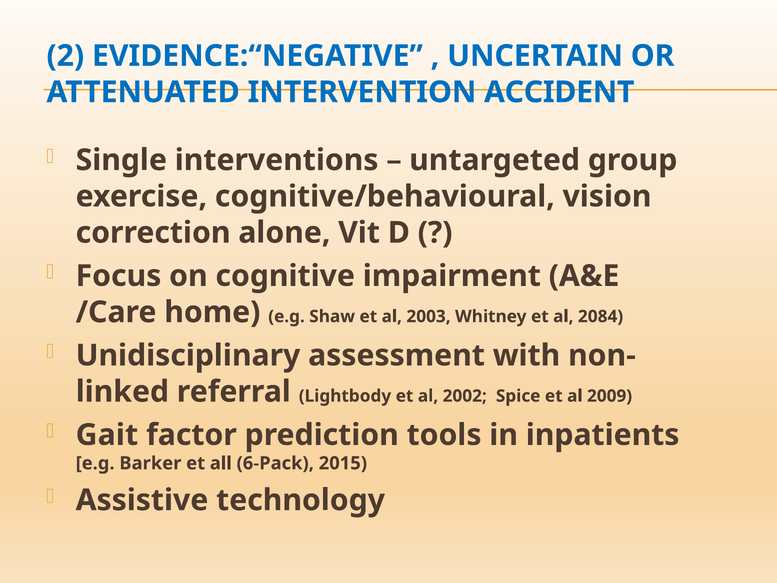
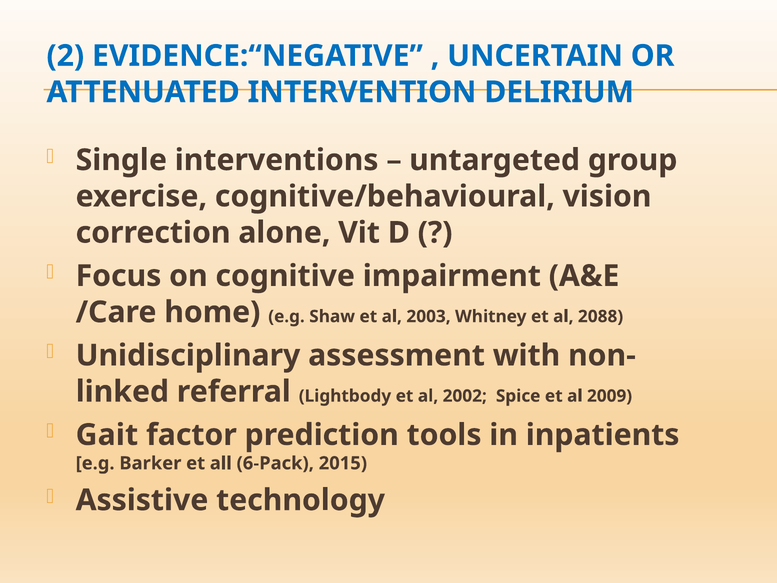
ACCIDENT: ACCIDENT -> DELIRIUM (559, 92)
2084: 2084 -> 2088 (601, 316)
